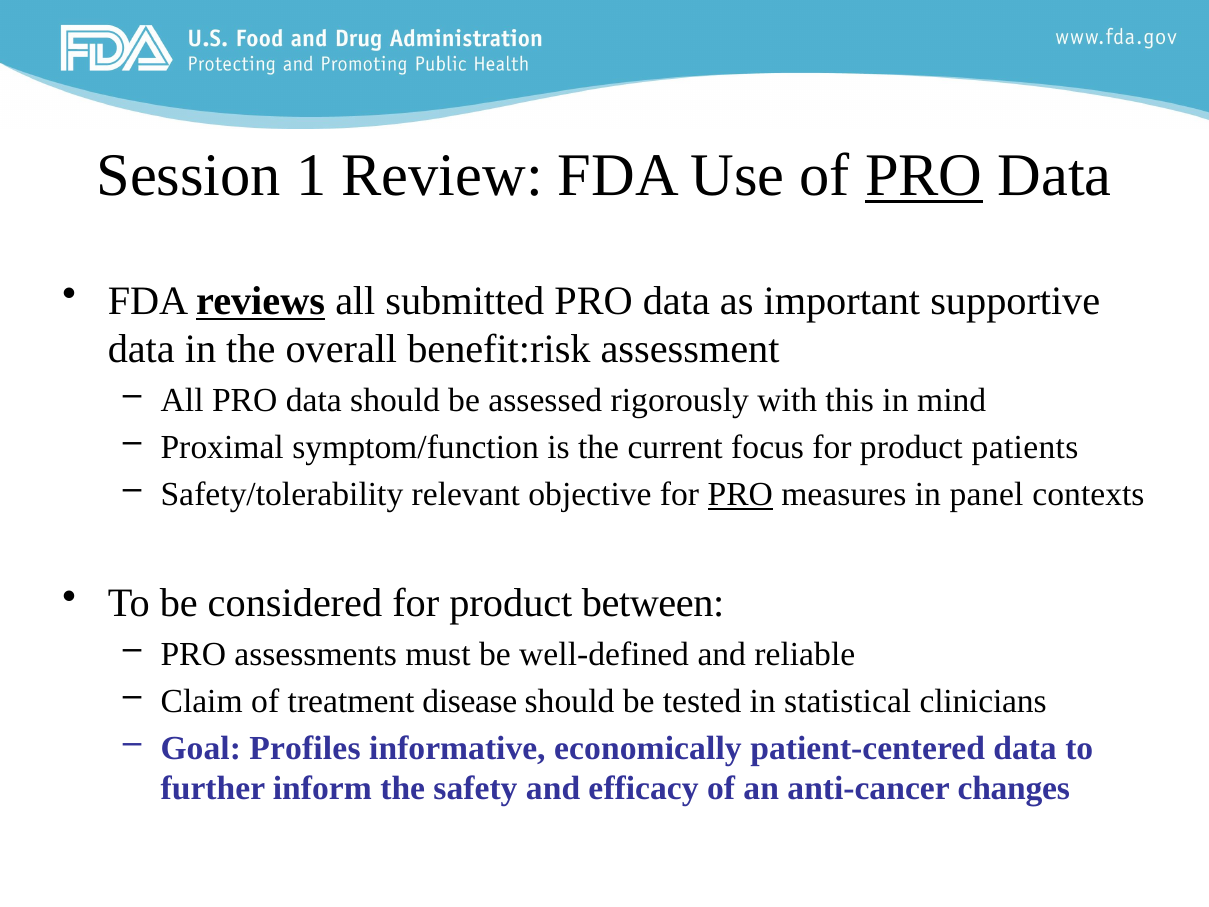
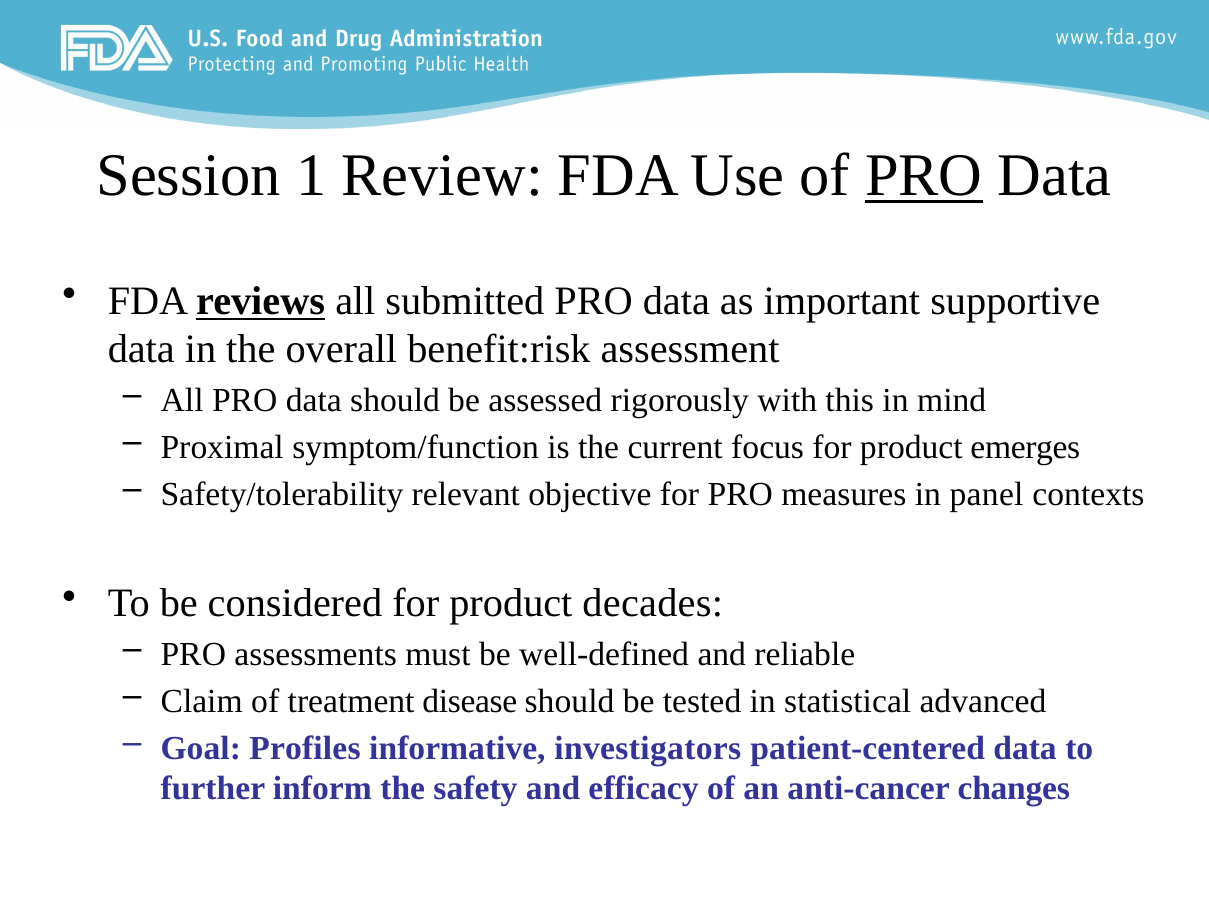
patients: patients -> emerges (1025, 447)
PRO underline: present -> none (740, 494)
between: between -> decades (653, 603)
clinicians: clinicians -> advanced (983, 701)
economically: economically -> investigators (648, 748)
